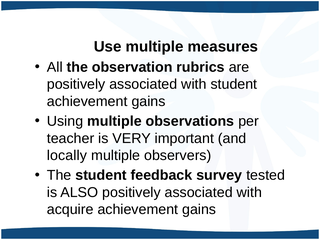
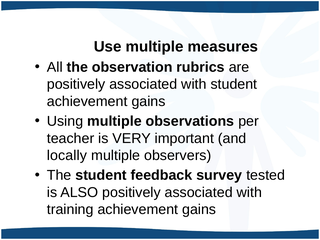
acquire: acquire -> training (70, 209)
